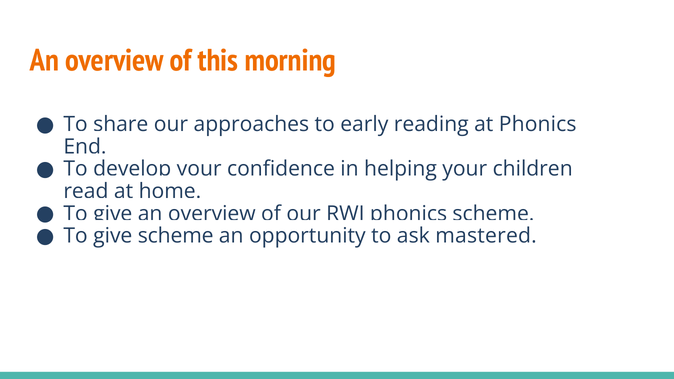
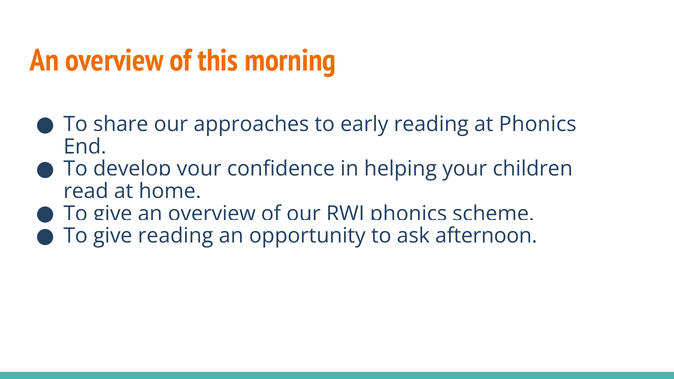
give scheme: scheme -> reading (176, 236)
mastered: mastered -> afternoon (486, 236)
